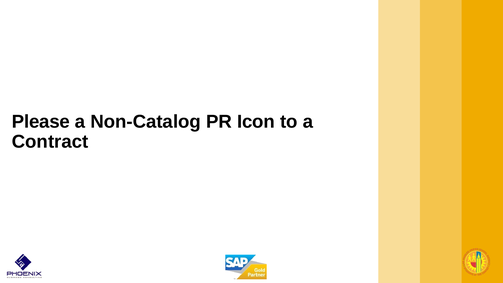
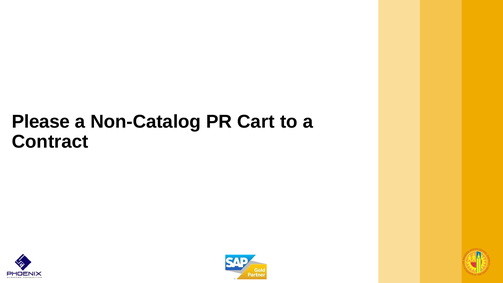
Icon: Icon -> Cart (256, 122)
